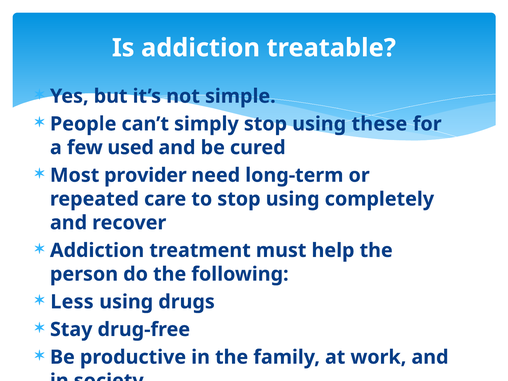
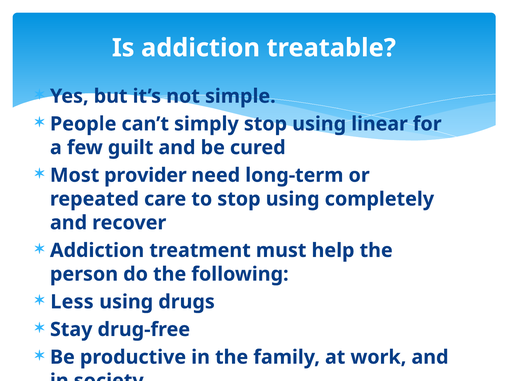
these: these -> linear (380, 124)
used: used -> guilt (131, 148)
